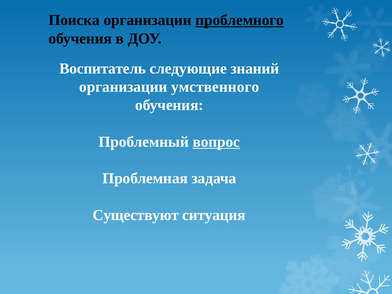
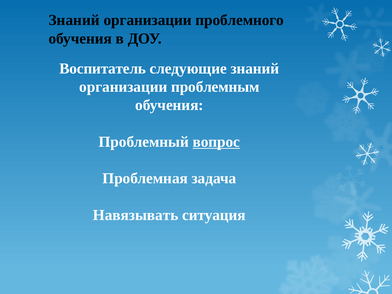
Поиска: Поиска -> Знаний (74, 20)
проблемного underline: present -> none (240, 20)
умственного: умственного -> проблемным (215, 87)
Существуют: Существуют -> Навязывать (136, 215)
